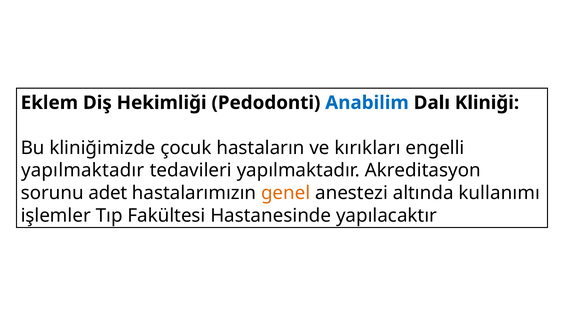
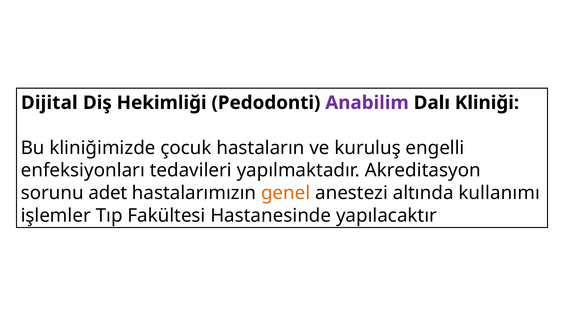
Eklem: Eklem -> Dijital (49, 103)
Anabilim colour: blue -> purple (367, 103)
kırıkları: kırıkları -> kuruluş (368, 148)
yapılmaktadır: yapılmaktadır -> enfeksiyonları (83, 171)
